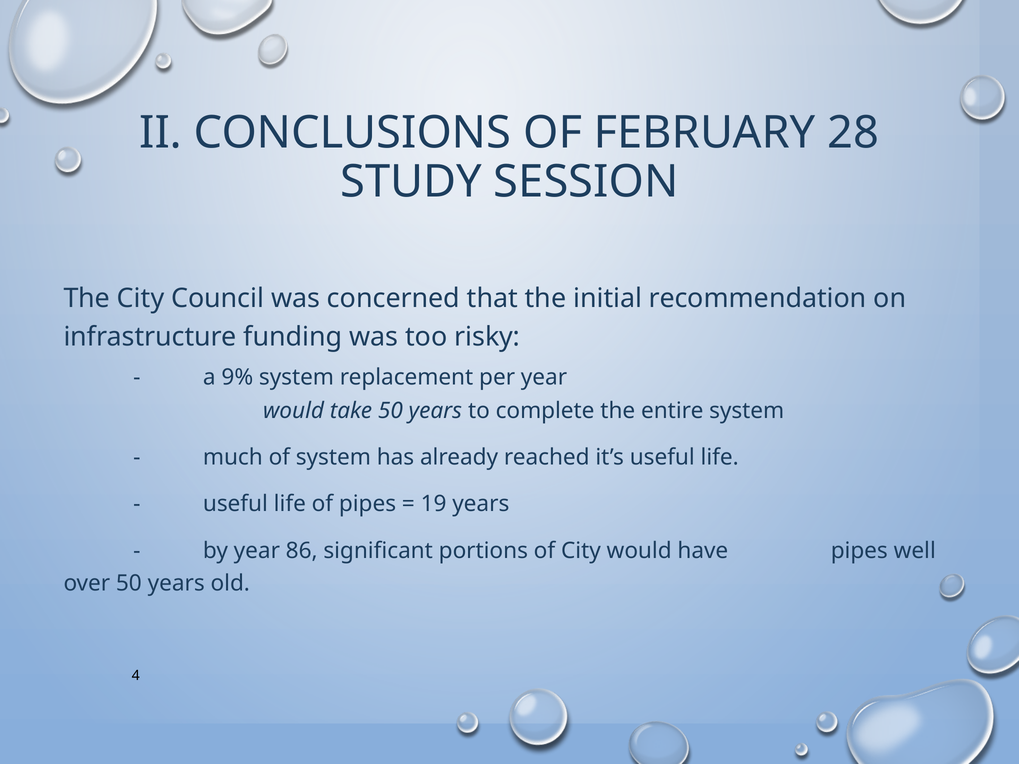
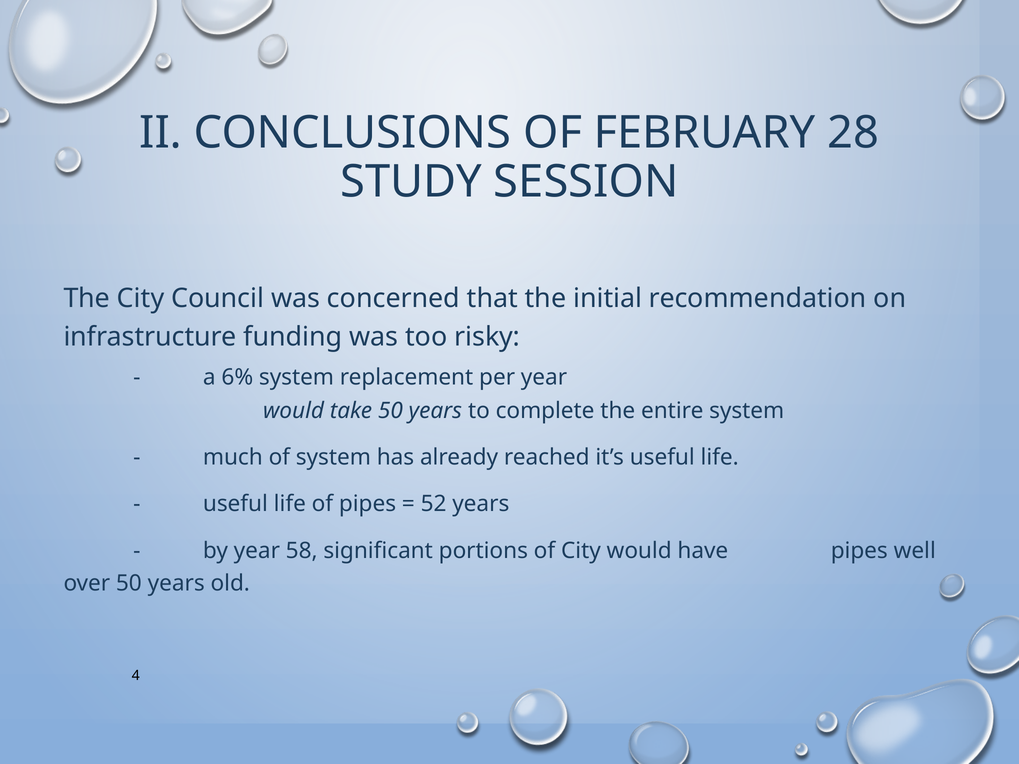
9%: 9% -> 6% (237, 377)
19: 19 -> 52 (434, 504)
86: 86 -> 58 (302, 551)
